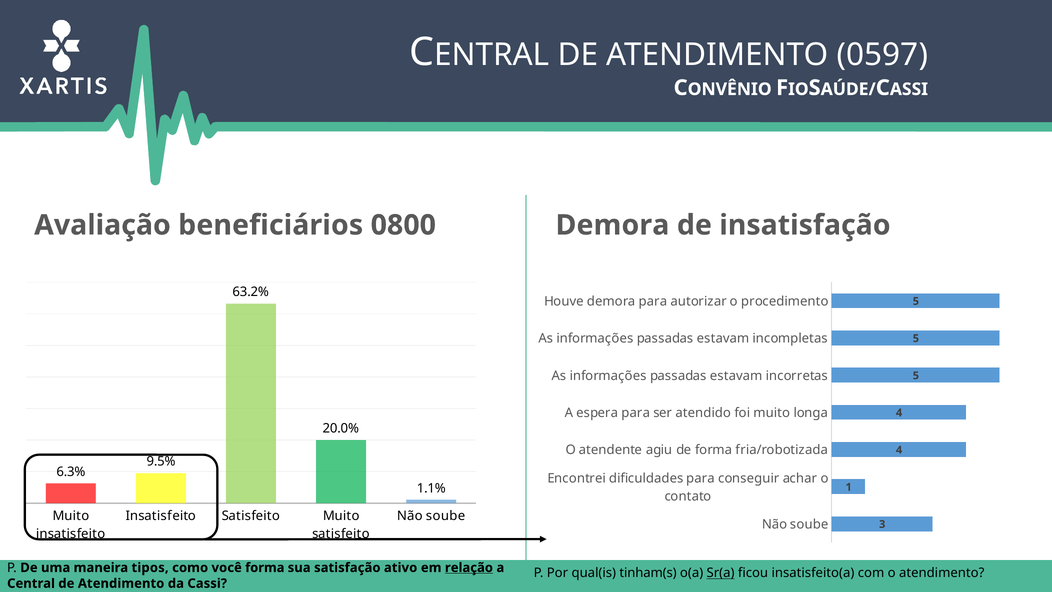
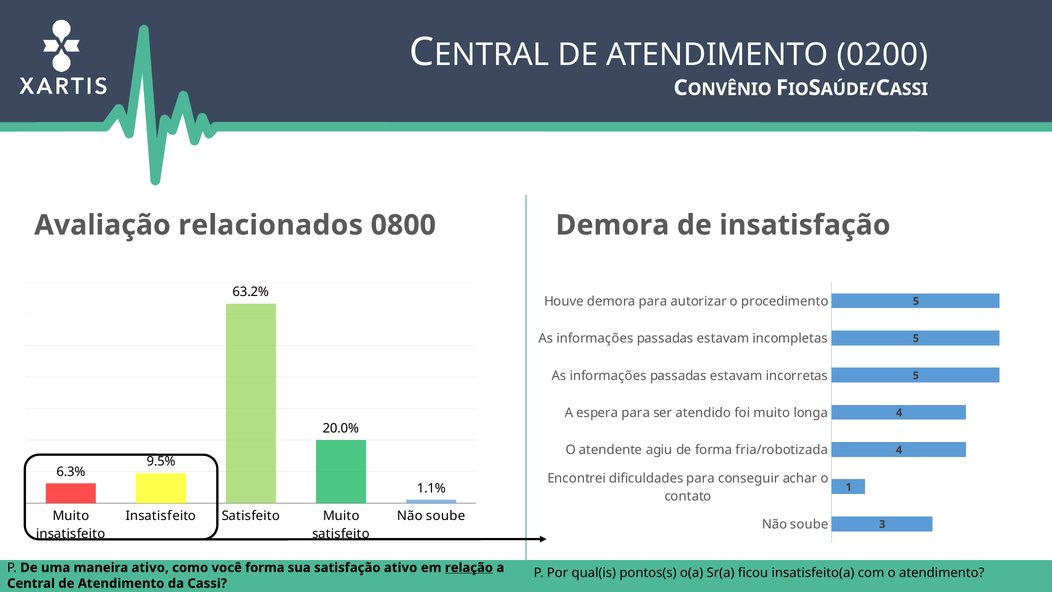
0597: 0597 -> 0200 (882, 55)
beneficiários: beneficiários -> relacionados (271, 225)
maneira tipos: tipos -> ativo (150, 567)
tinham(s: tinham(s -> pontos(s (648, 573)
Sr(a underline: present -> none (721, 573)
